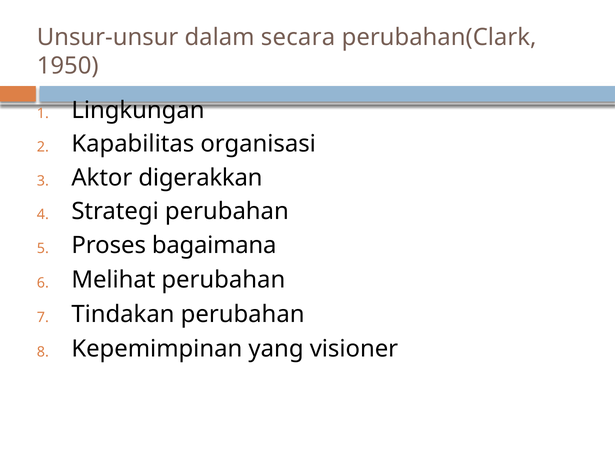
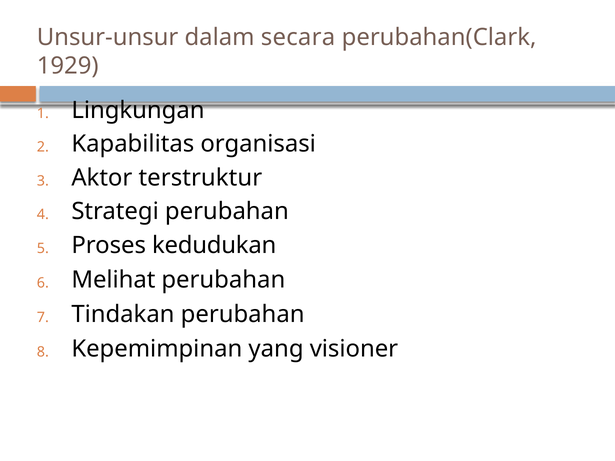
1950: 1950 -> 1929 (68, 66)
digerakkan: digerakkan -> terstruktur (200, 178)
bagaimana: bagaimana -> kedudukan (214, 245)
